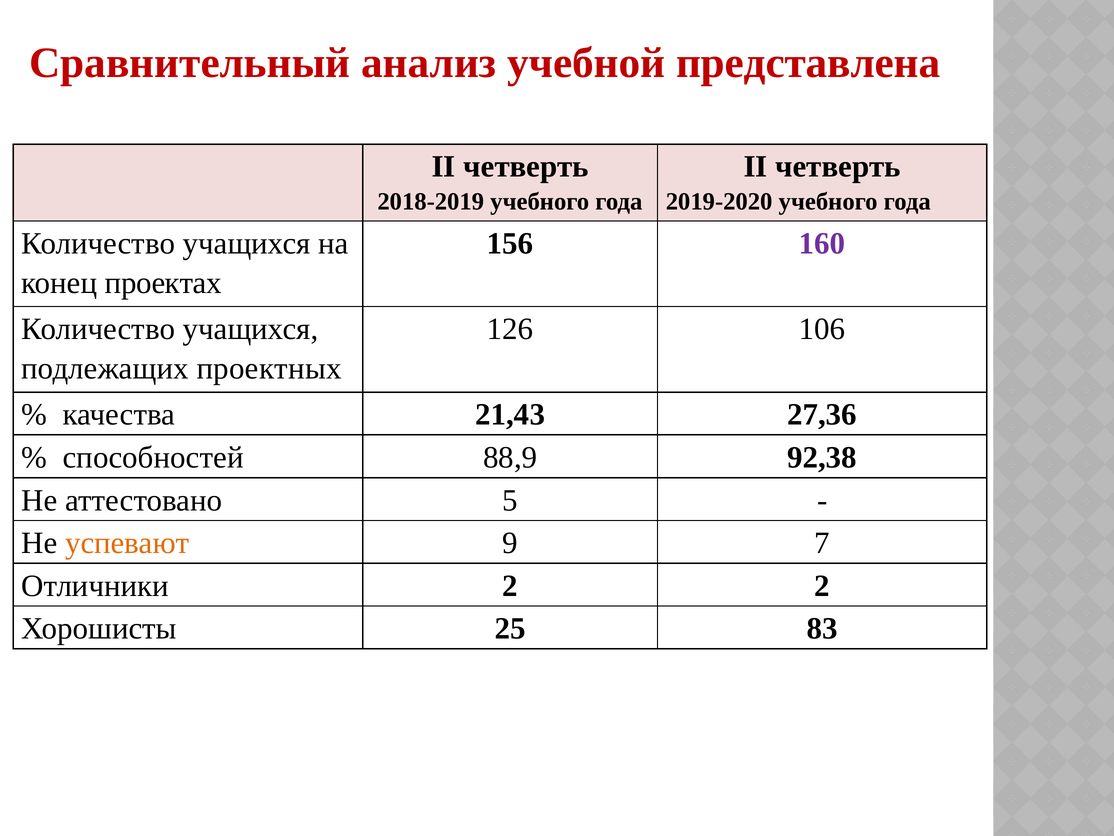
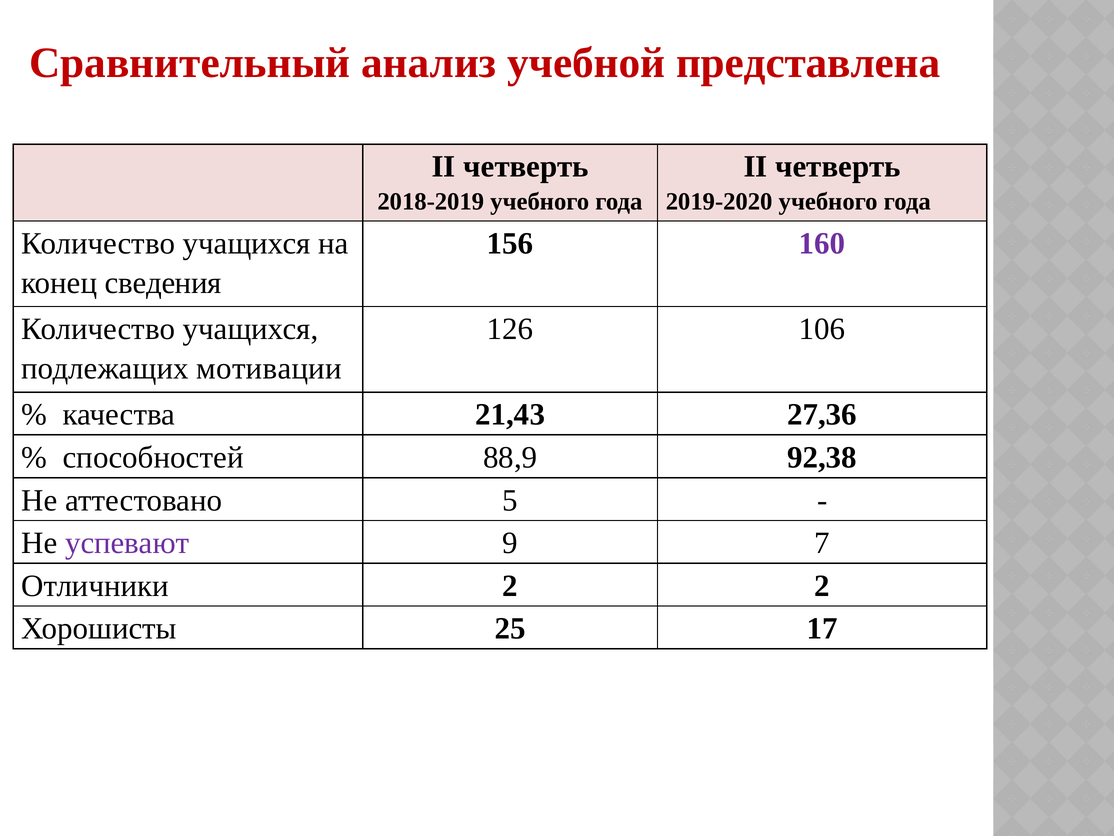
проектах: проектах -> сведения (163, 283)
проектных: проектных -> мотивации (269, 368)
успевают colour: orange -> purple (127, 543)
83: 83 -> 17 (822, 628)
